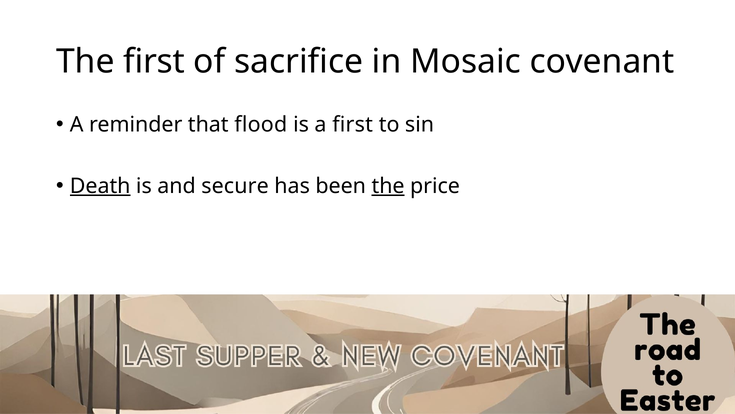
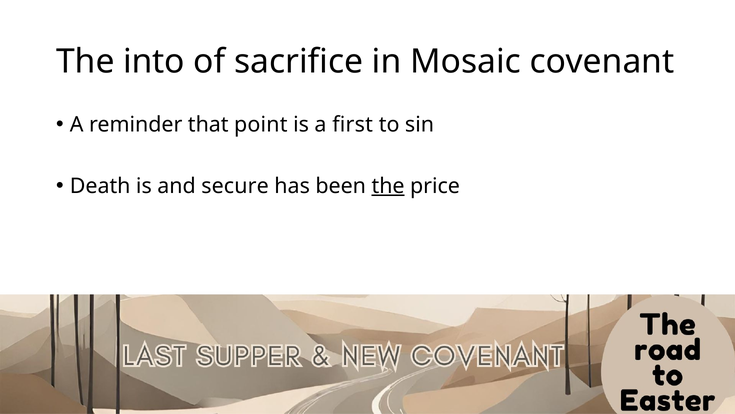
The first: first -> into (154, 62)
flood: flood -> point (261, 124)
Death underline: present -> none (100, 186)
